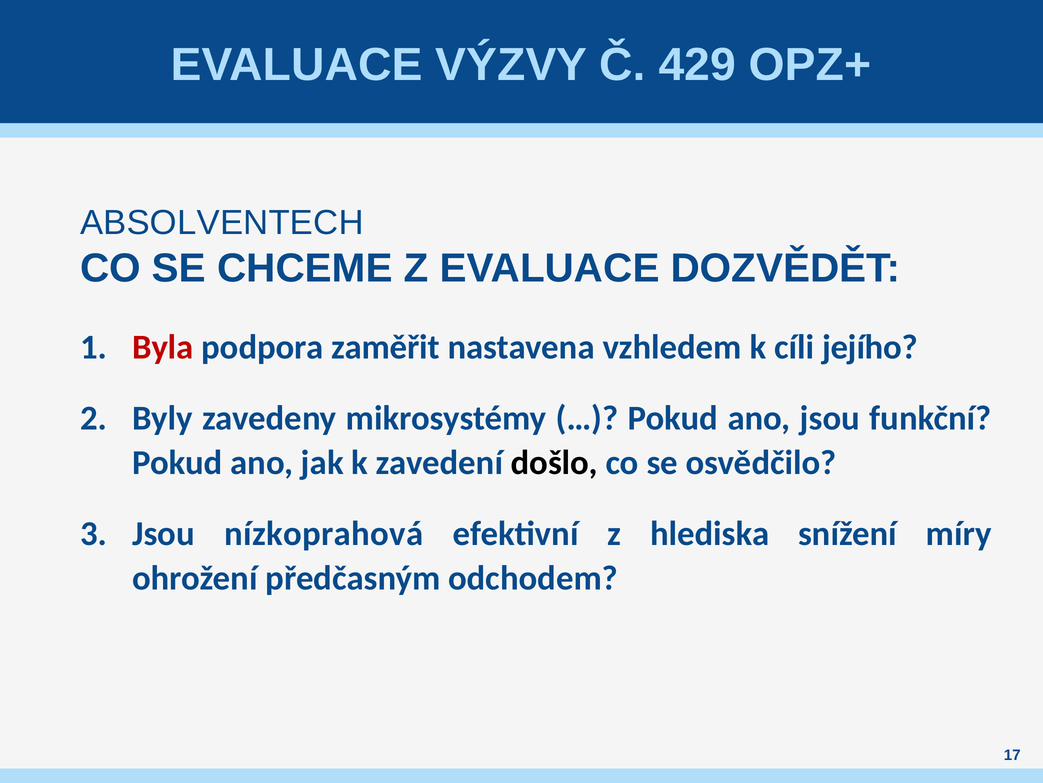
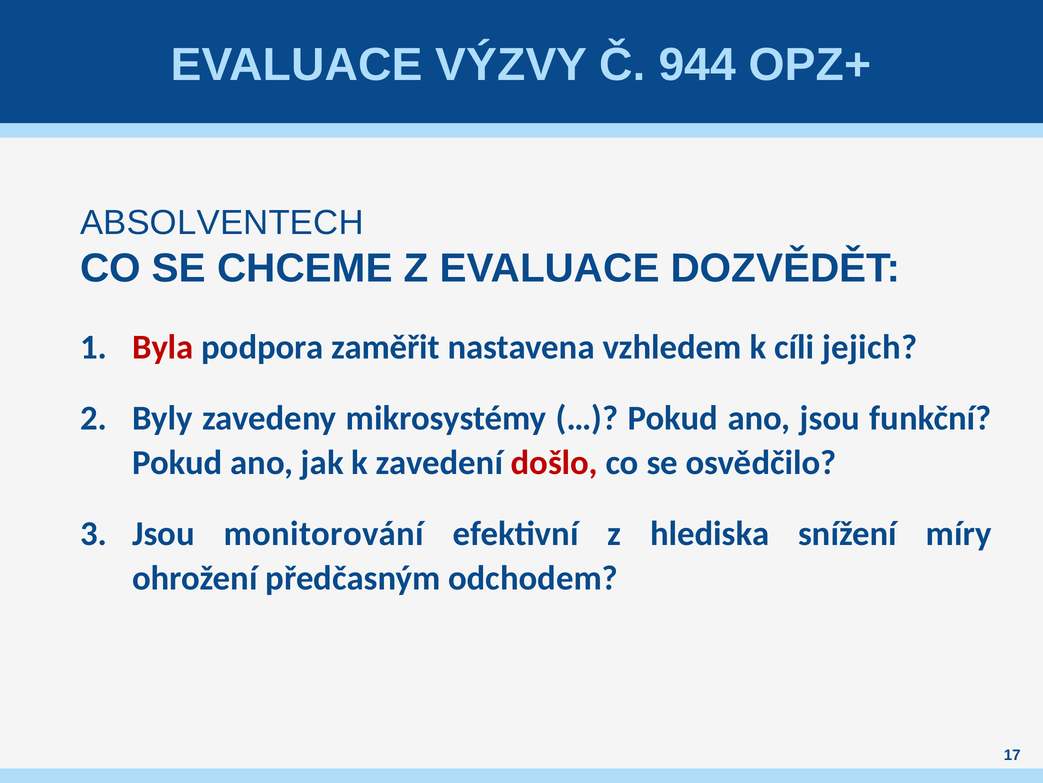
429: 429 -> 944 (697, 65)
jejího: jejího -> jejich (870, 347)
došlo colour: black -> red (554, 462)
nízkoprahová: nízkoprahová -> monitorování (324, 533)
